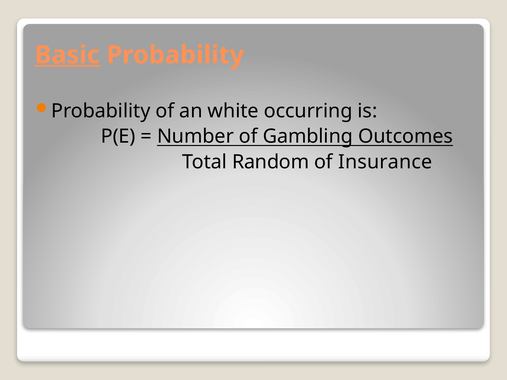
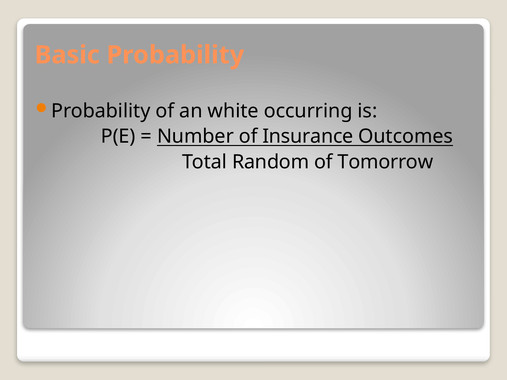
Basic underline: present -> none (67, 55)
Gambling: Gambling -> Insurance (308, 137)
Insurance: Insurance -> Tomorrow (385, 162)
